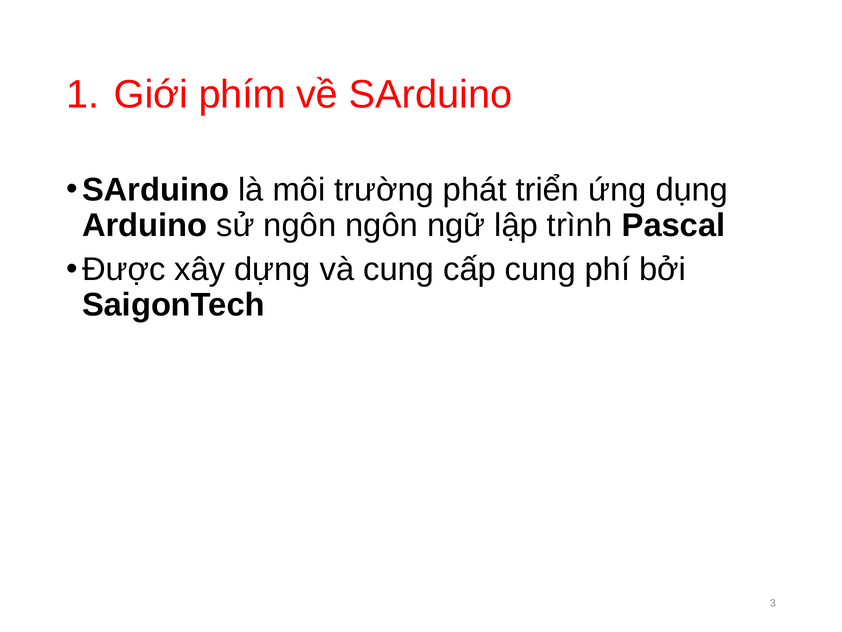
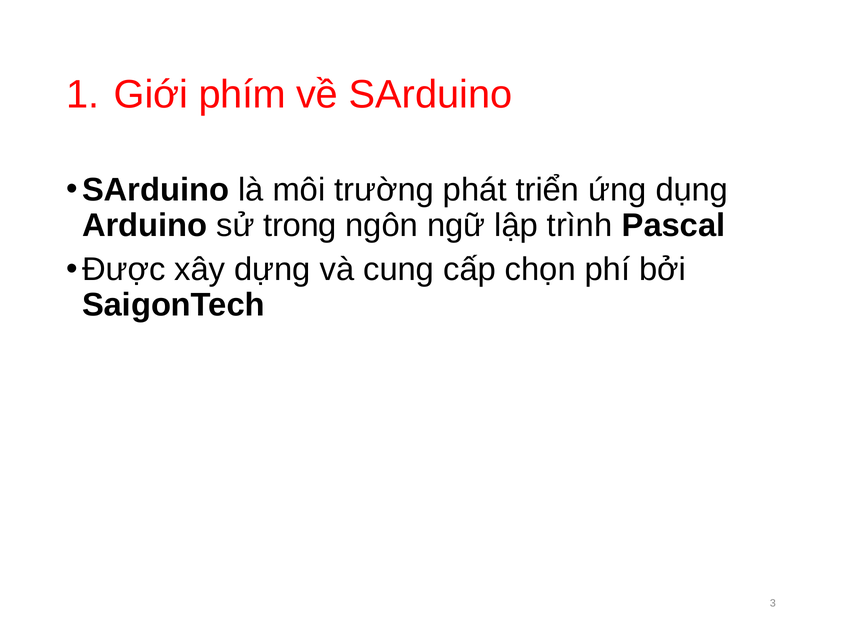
sử ngôn: ngôn -> trong (300, 225)
cấp cung: cung -> chọn (540, 269)
